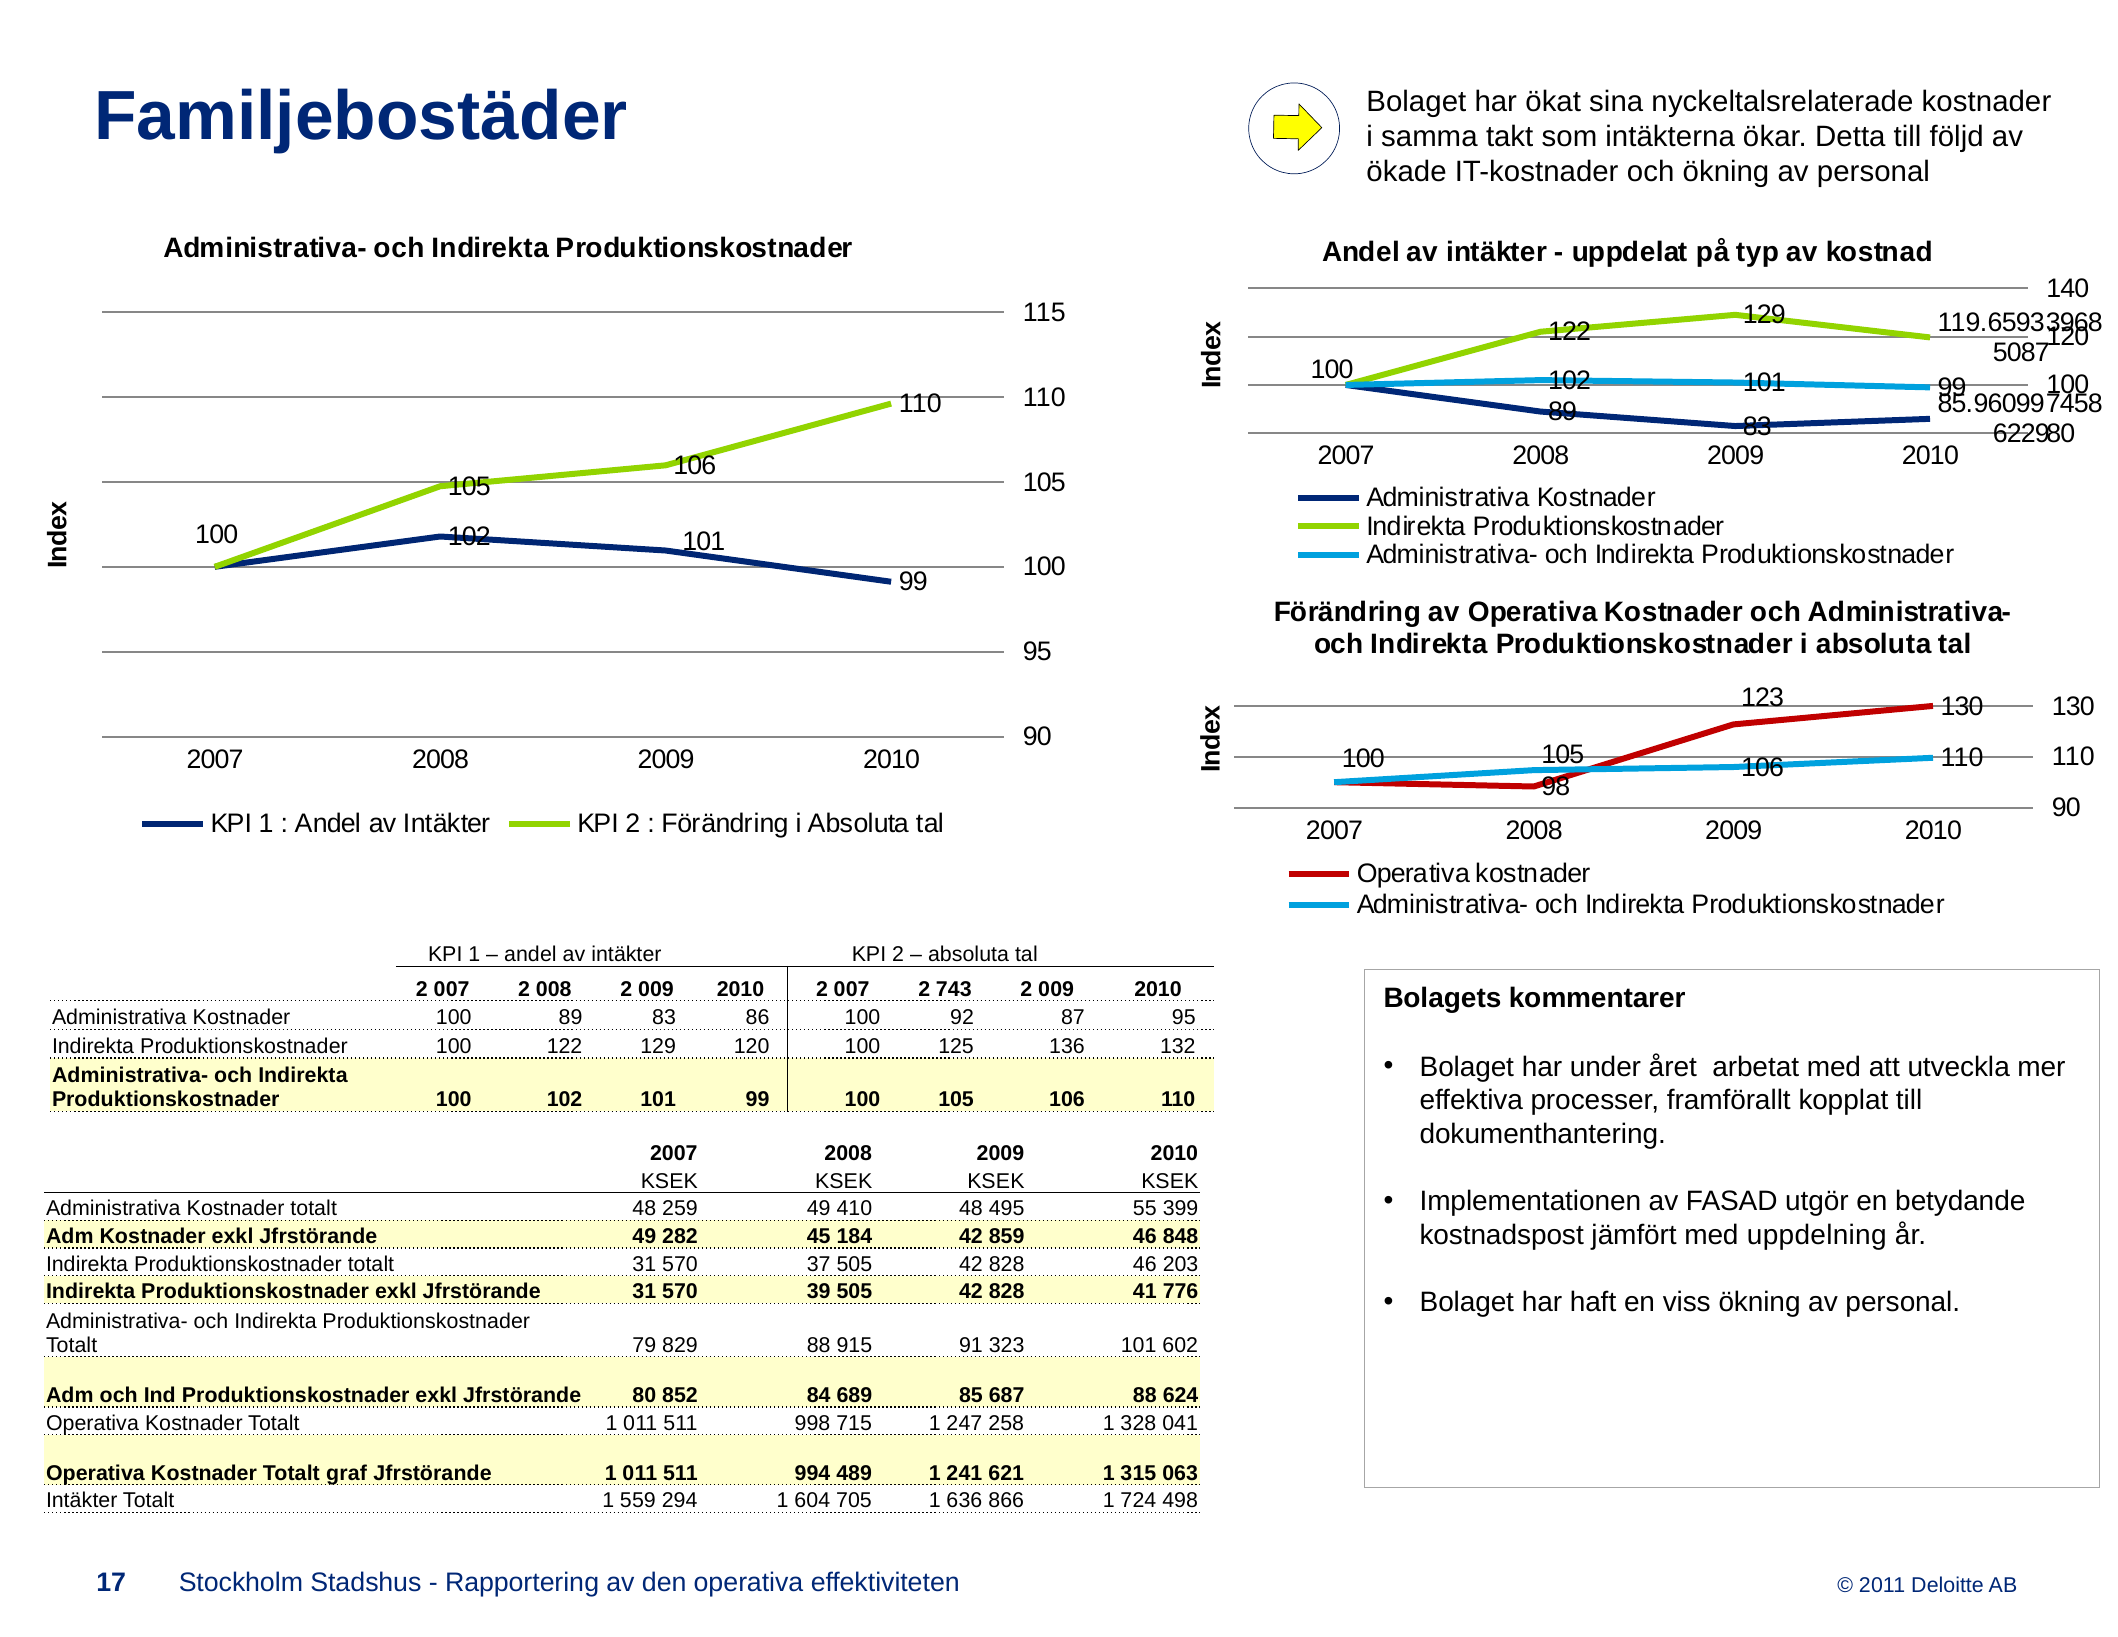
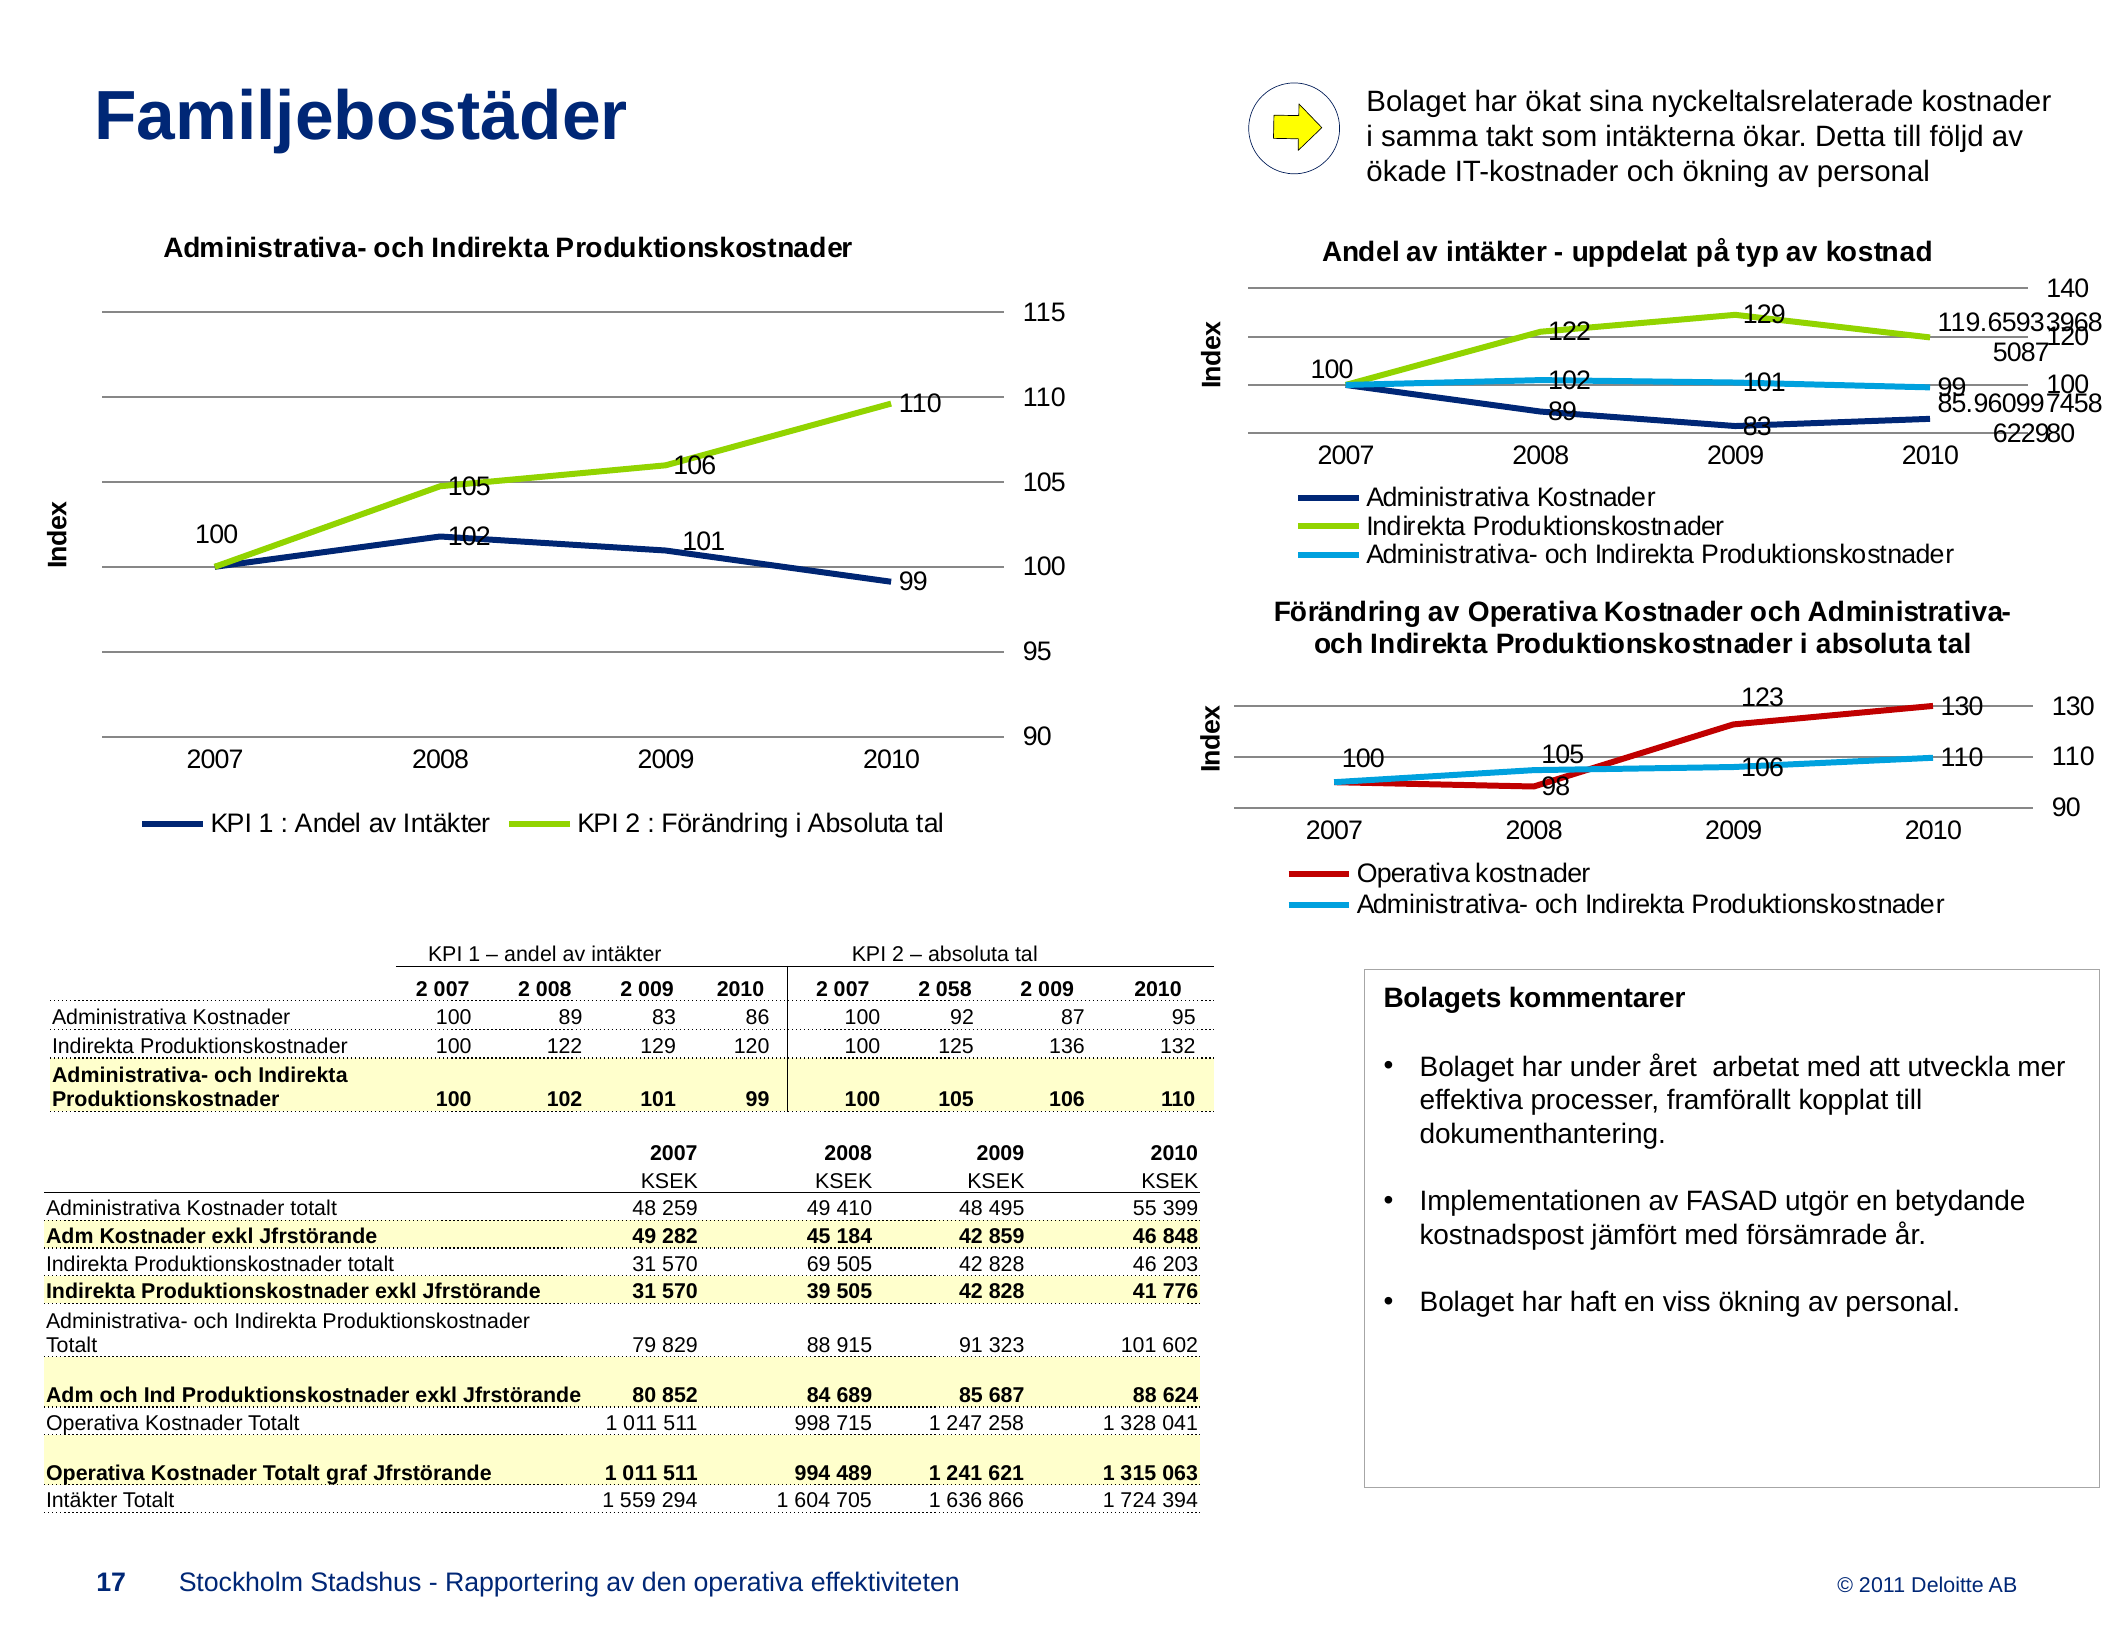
743: 743 -> 058 (954, 989)
uppdelning: uppdelning -> försämrade (1817, 1235)
37: 37 -> 69 (819, 1264)
498: 498 -> 394 (1180, 1501)
